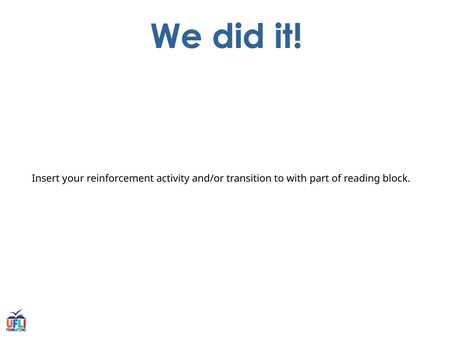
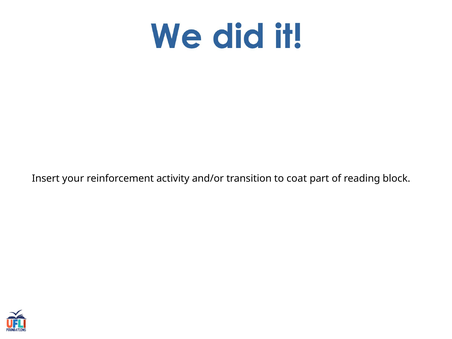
with: with -> coat (297, 178)
